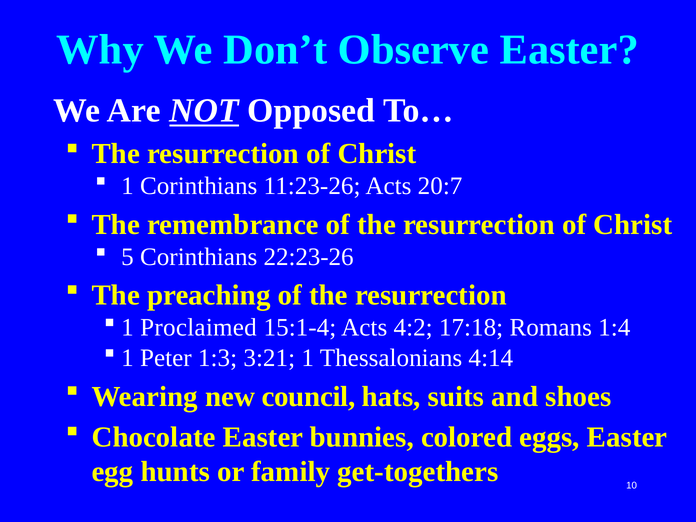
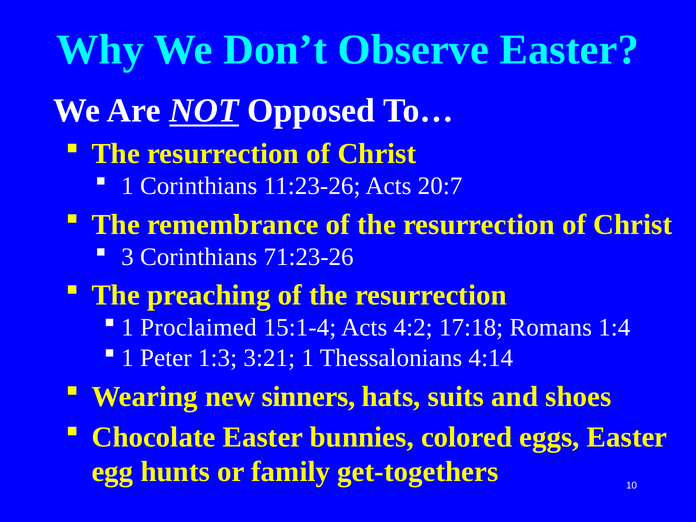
5: 5 -> 3 (128, 257)
22:23-26: 22:23-26 -> 71:23-26 (309, 257)
council: council -> sinners (309, 396)
